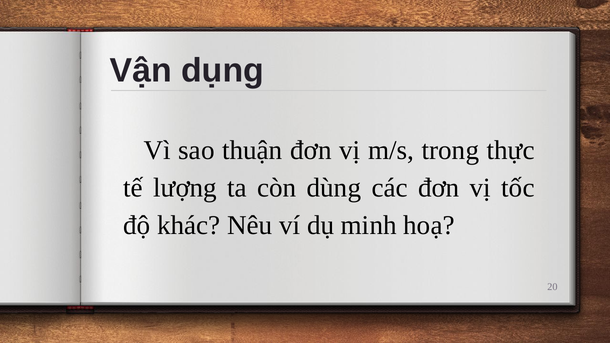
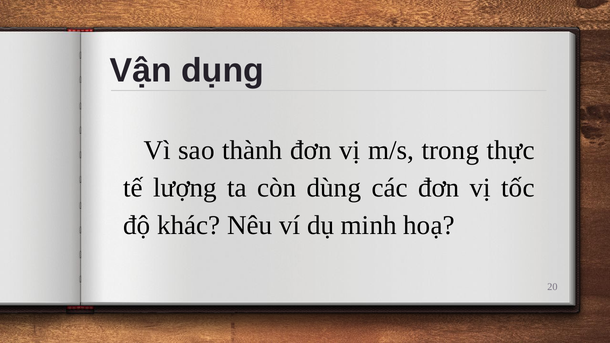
thuận: thuận -> thành (252, 150)
